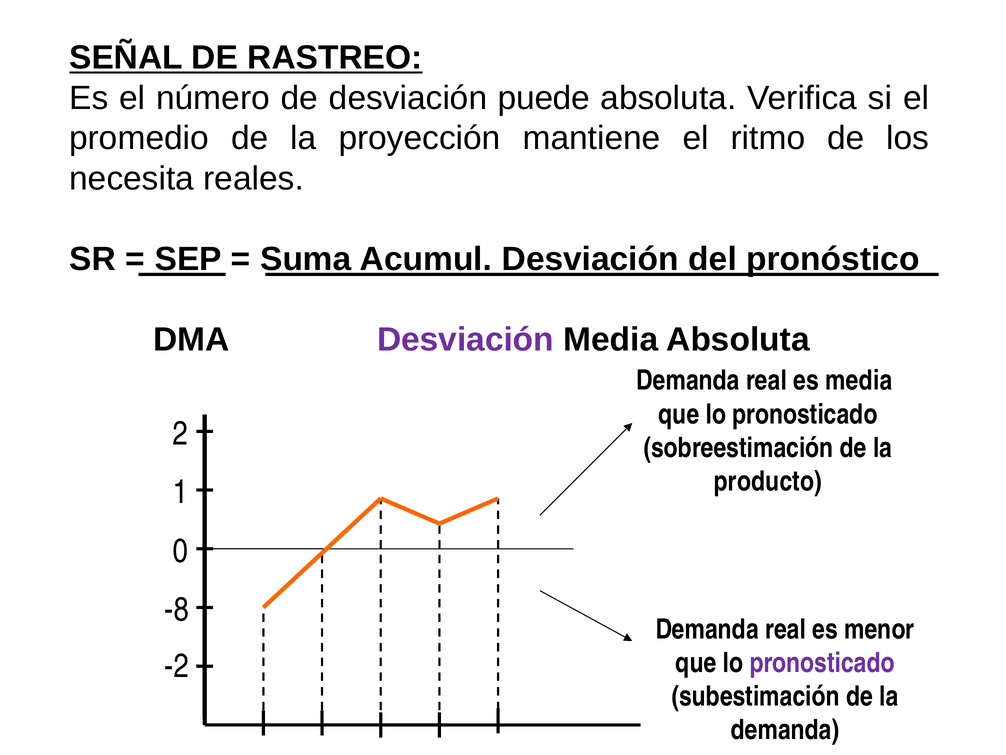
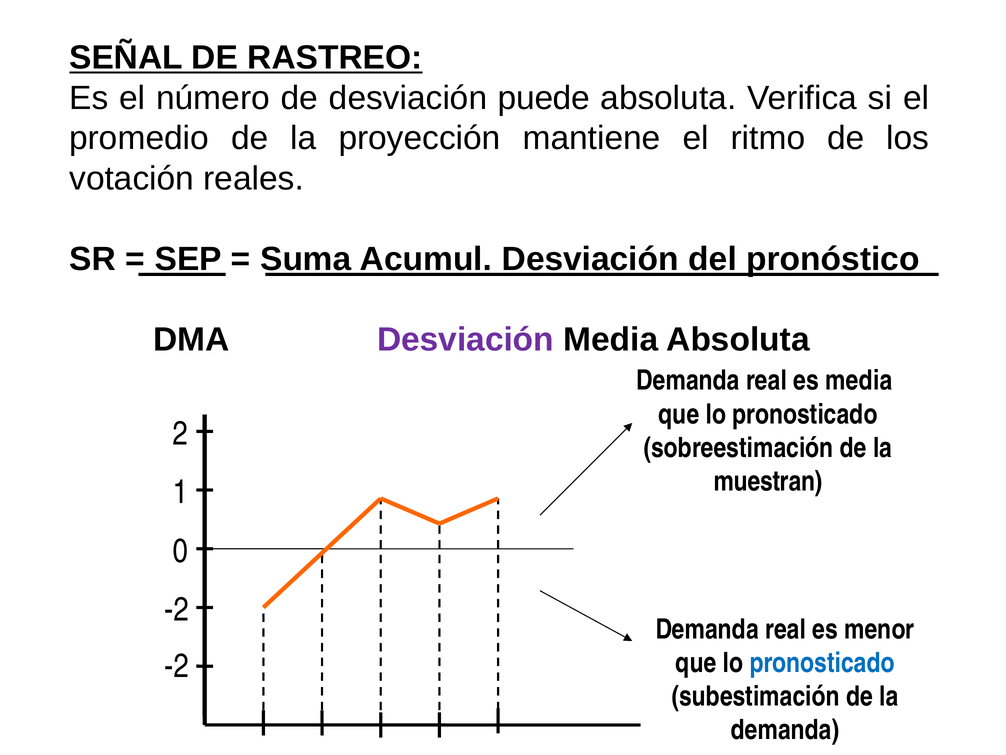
necesita: necesita -> votación (132, 178)
producto: producto -> muestran (768, 481)
-8: -8 -> -2 (177, 609)
pronosticado colour: purple -> blue (822, 663)
